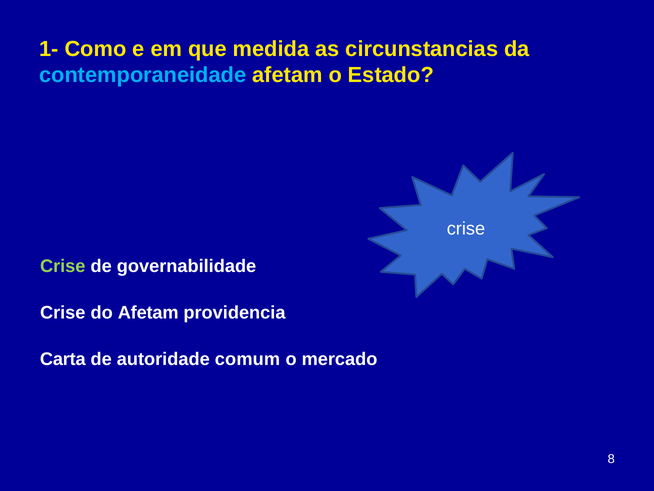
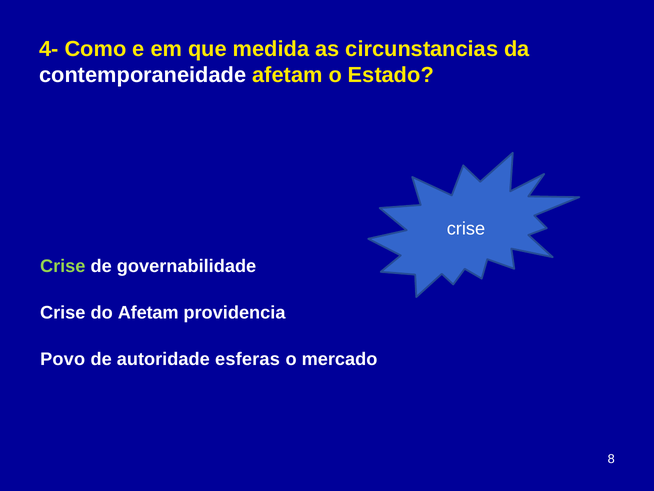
1-: 1- -> 4- (49, 49)
contemporaneidade colour: light blue -> white (143, 75)
Carta: Carta -> Povo (63, 359)
comum: comum -> esferas (247, 359)
